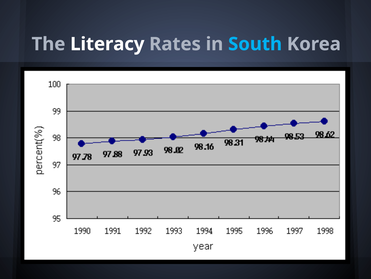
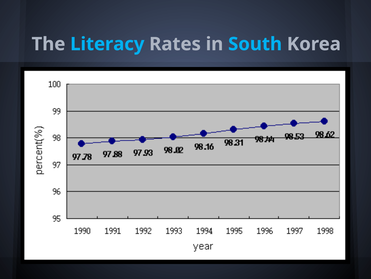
Literacy colour: white -> light blue (107, 44)
